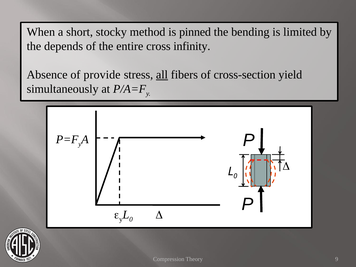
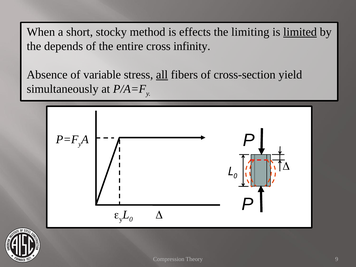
pinned: pinned -> effects (195, 32)
bending: bending -> limiting (250, 32)
limited underline: none -> present (300, 32)
provide: provide -> variable (102, 75)
